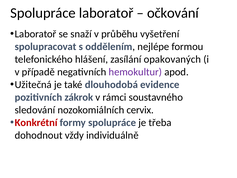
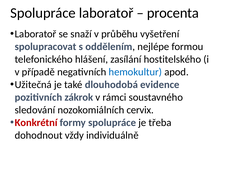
očkování: očkování -> procenta (173, 13)
opakovaných: opakovaných -> hostitelského (172, 59)
hemokultur colour: purple -> blue (135, 72)
